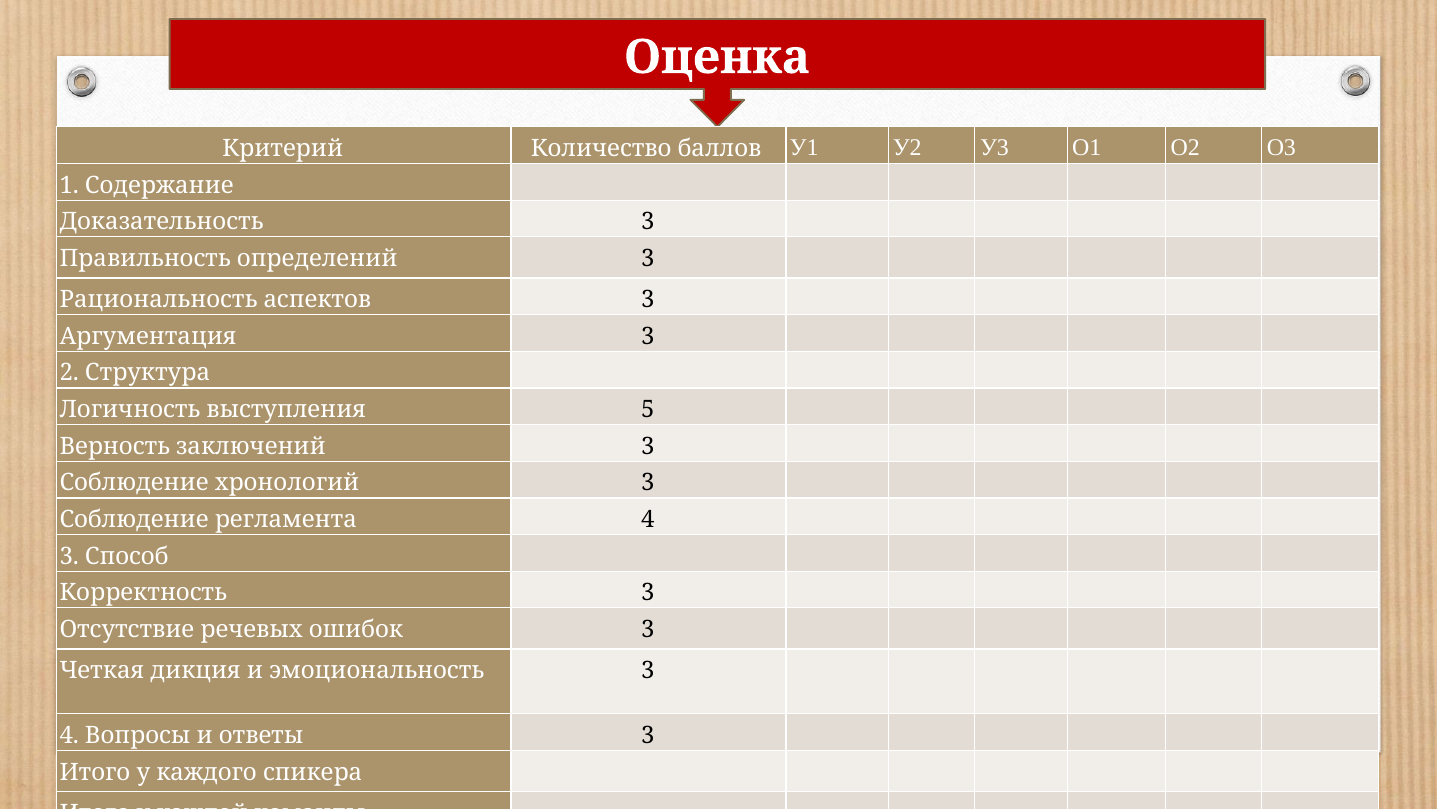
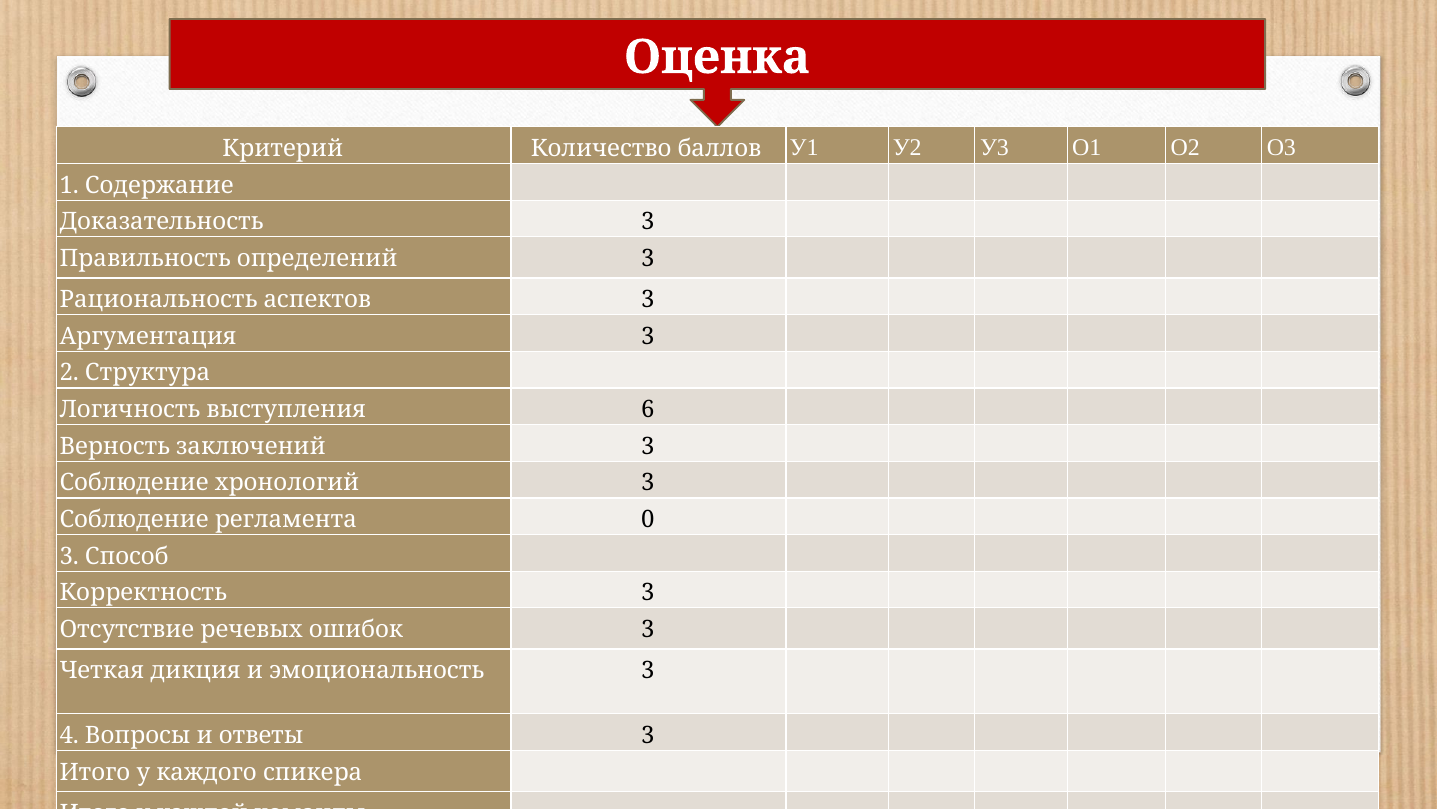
5: 5 -> 6 (648, 409)
регламента 4: 4 -> 0 (648, 519)
